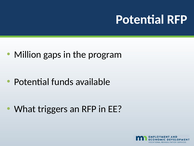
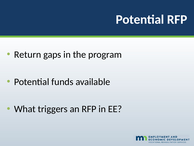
Million: Million -> Return (28, 54)
